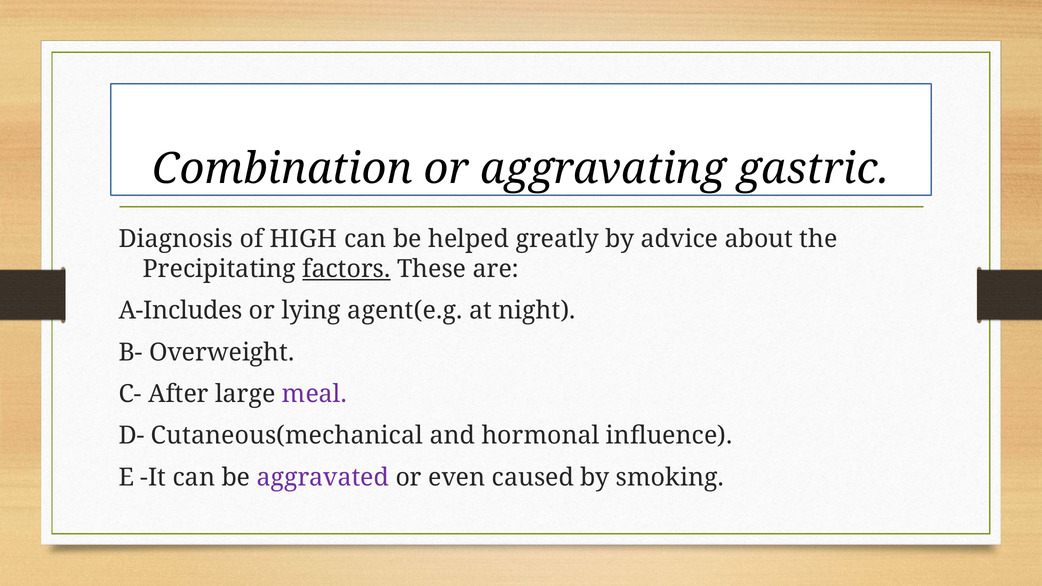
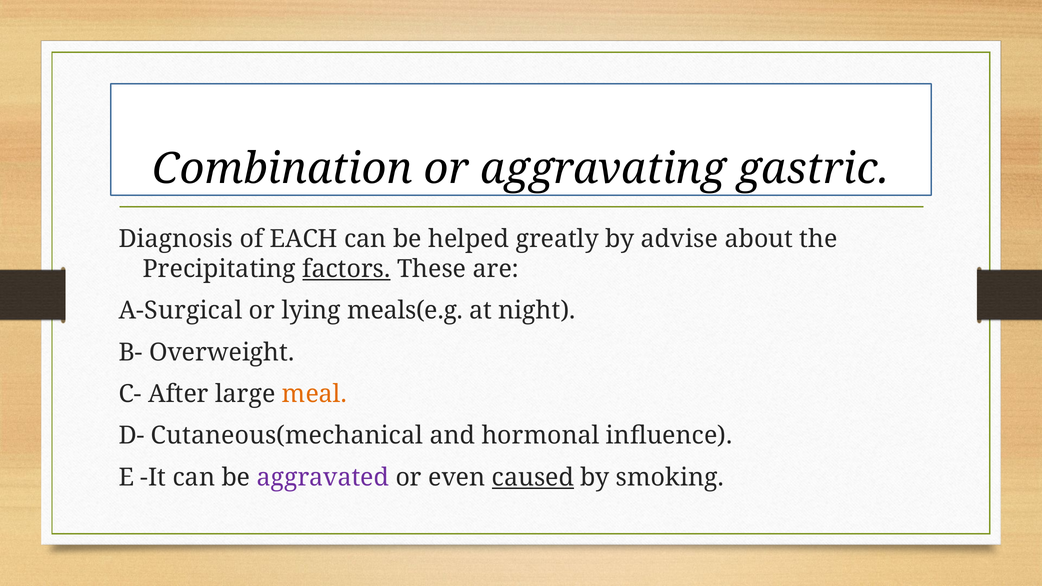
HIGH: HIGH -> EACH (304, 239)
advice: advice -> advise (679, 239)
A-Includes: A-Includes -> A-Surgical (180, 311)
agent(e.g: agent(e.g -> meals(e.g (405, 311)
meal colour: purple -> orange (314, 394)
caused underline: none -> present (533, 477)
